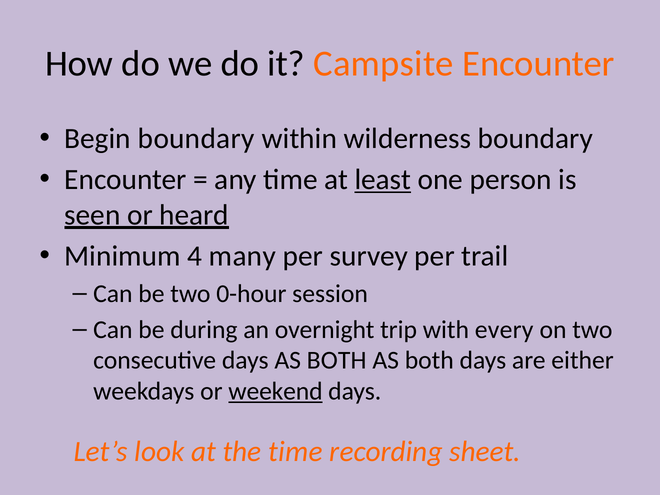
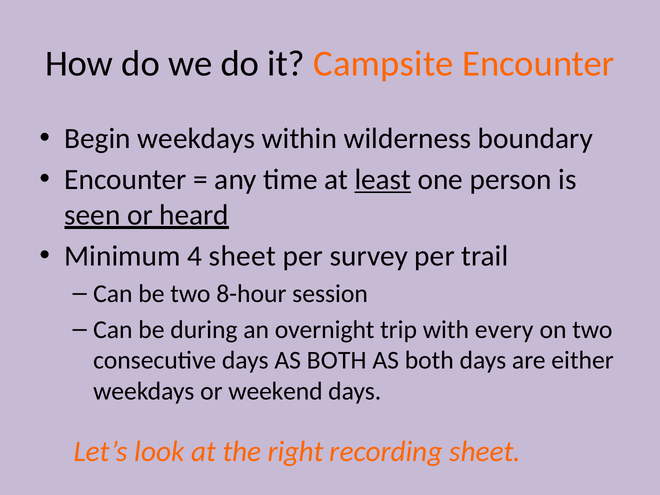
Begin boundary: boundary -> weekdays (196, 138)
4 many: many -> sheet (242, 256)
0-hour: 0-hour -> 8-hour (251, 294)
weekend underline: present -> none (276, 391)
the time: time -> right (296, 452)
